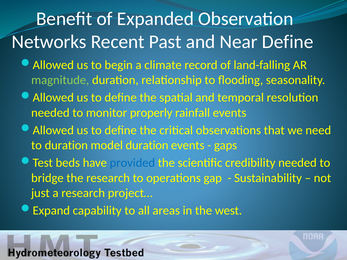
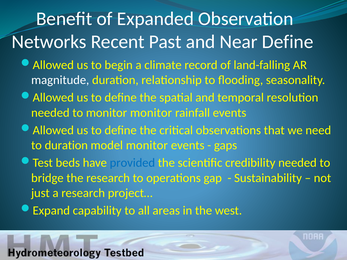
magnitude colour: light green -> white (60, 80)
monitor properly: properly -> monitor (151, 113)
model duration: duration -> monitor (147, 145)
